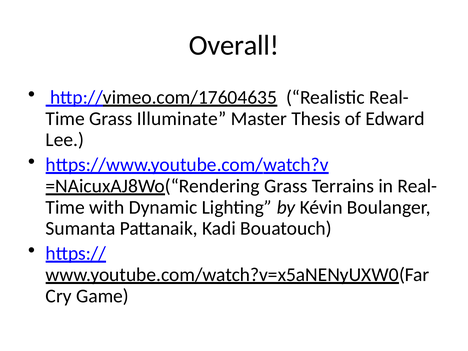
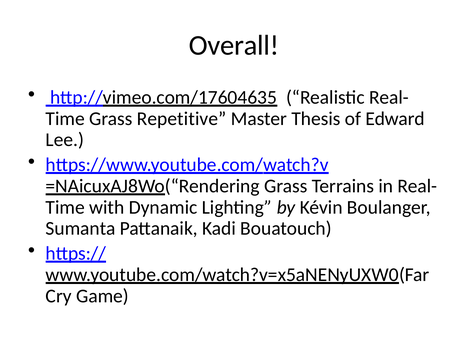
Illuminate: Illuminate -> Repetitive (182, 119)
